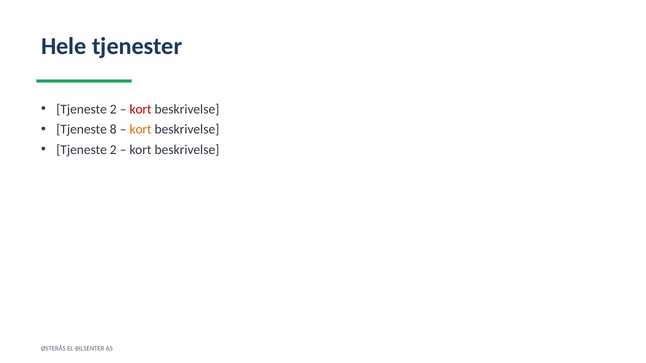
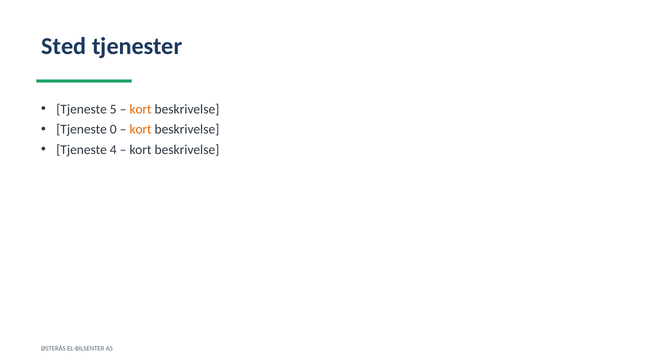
Hele: Hele -> Sted (64, 46)
2: 2 -> 5 (113, 109)
kort colour: red -> orange (141, 109)
8: 8 -> 0 (113, 130)
2: 2 -> 4 (113, 150)
